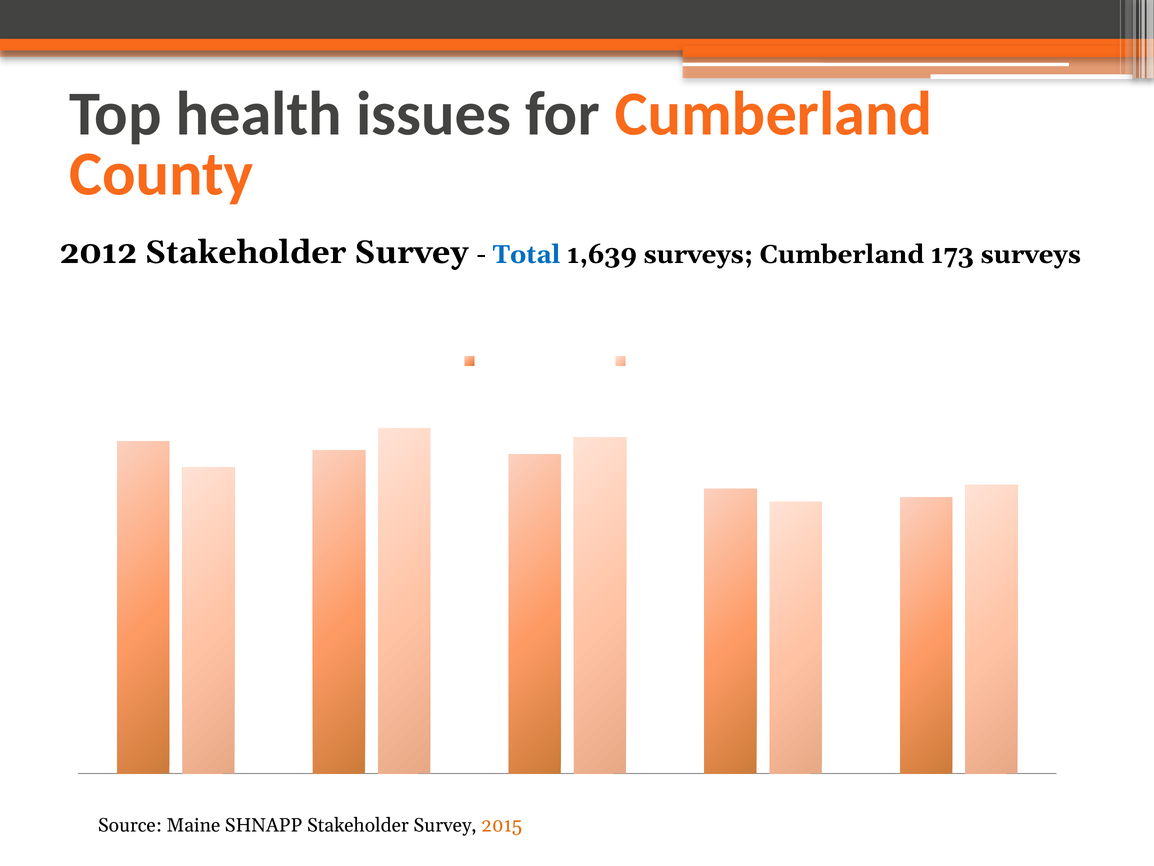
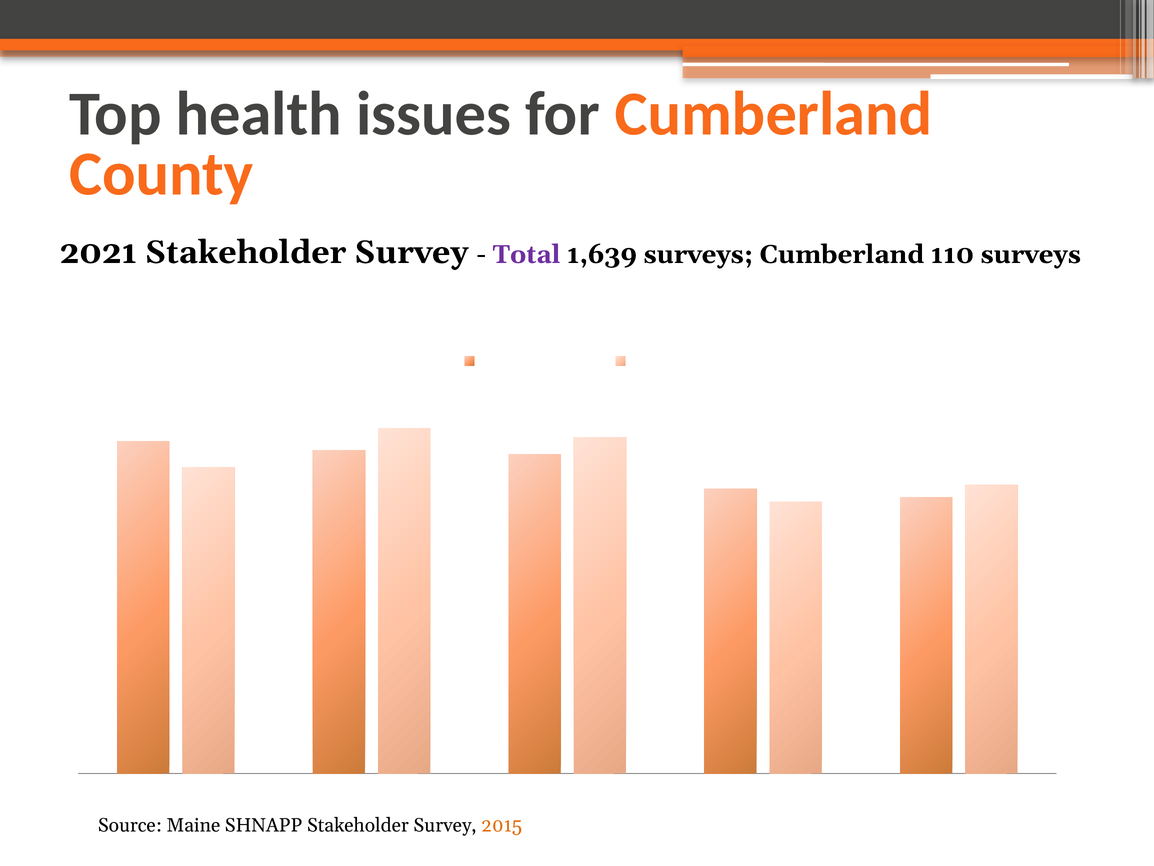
2012: 2012 -> 2021 (98, 252)
Total colour: blue -> purple (526, 254)
173: 173 -> 110 (952, 254)
